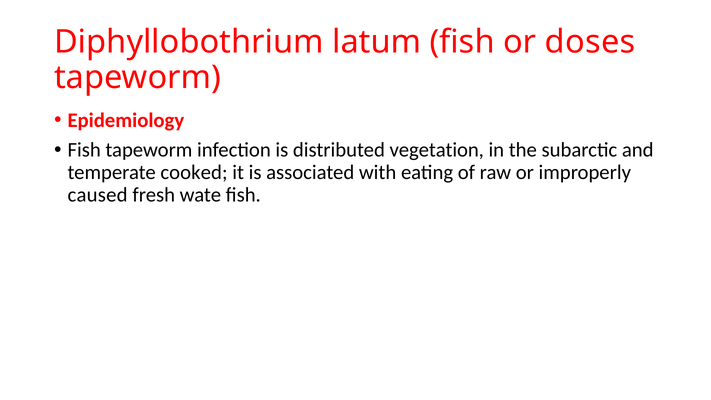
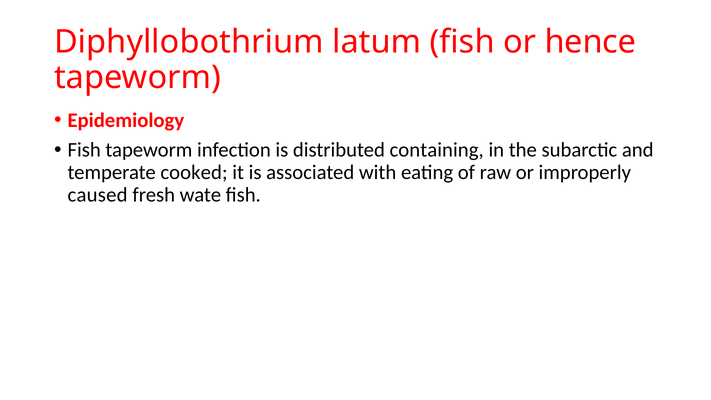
doses: doses -> hence (590, 42)
vegetation: vegetation -> containing (437, 150)
